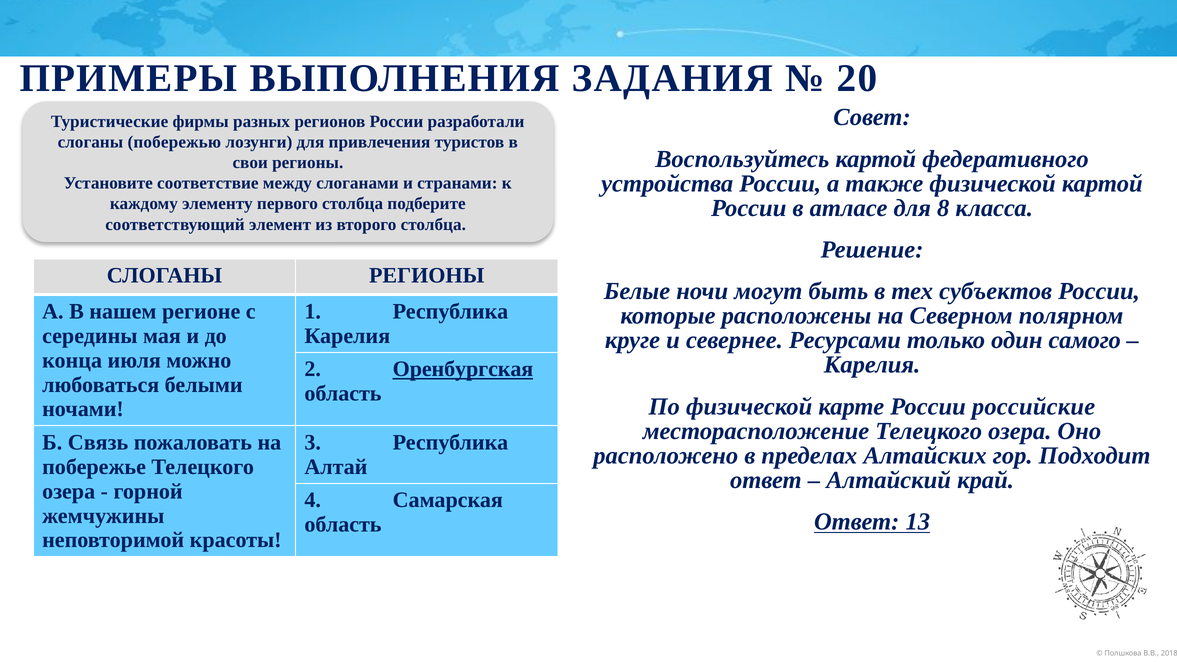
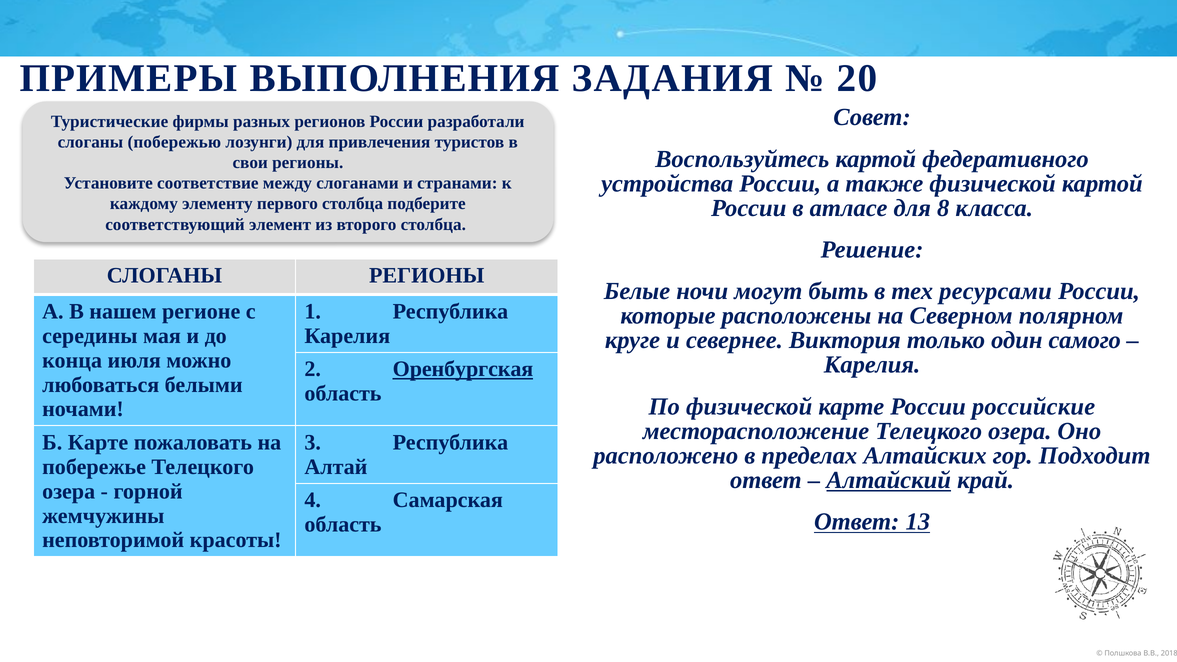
субъектов: субъектов -> ресурсами (996, 291)
Ресурсами: Ресурсами -> Виктория (845, 340)
Б Связь: Связь -> Карте (98, 442)
Алтайский underline: none -> present (889, 480)
